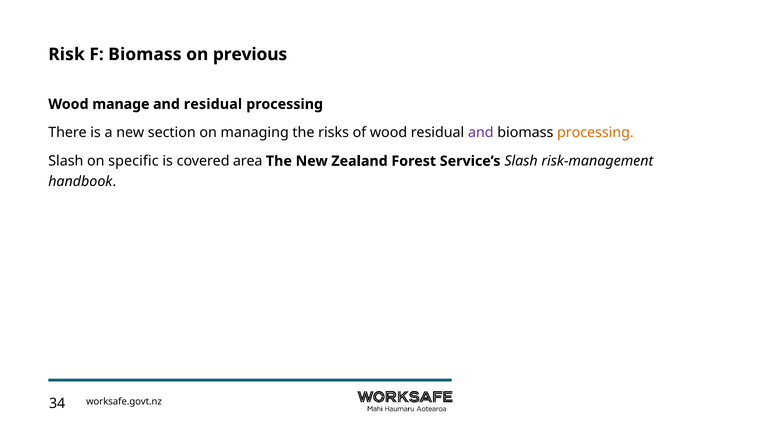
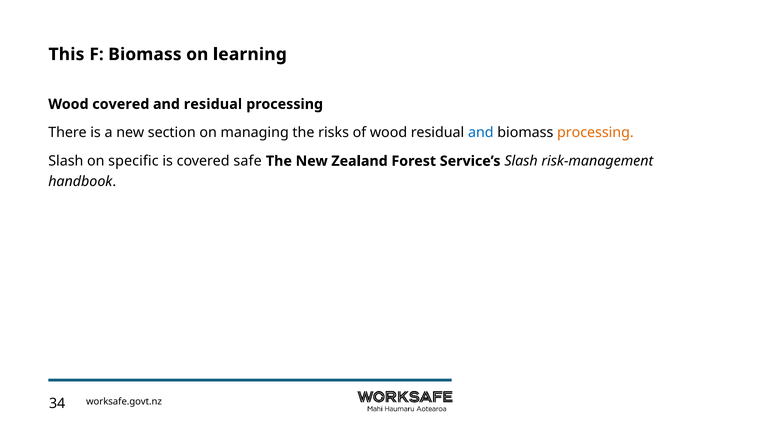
Risk: Risk -> This (66, 54)
previous: previous -> learning (250, 54)
Wood manage: manage -> covered (121, 104)
and colour: purple -> blue (481, 133)
area: area -> safe (248, 161)
